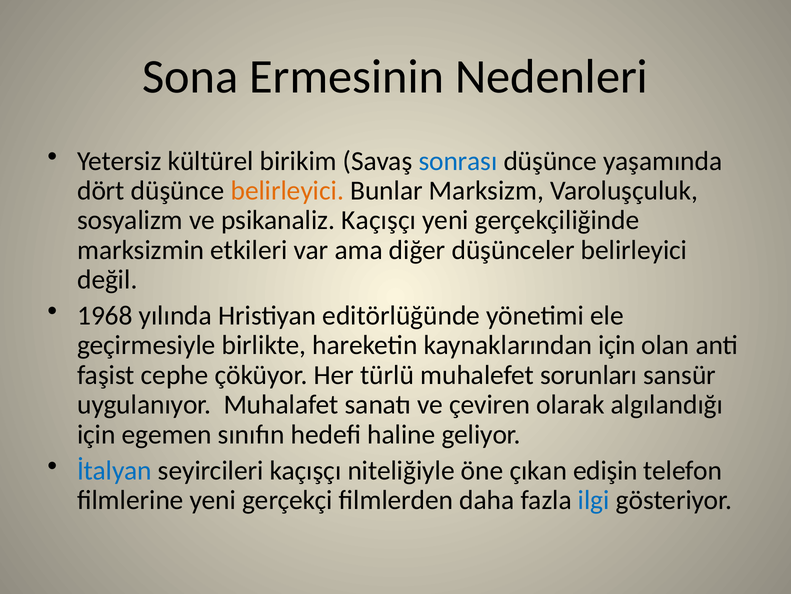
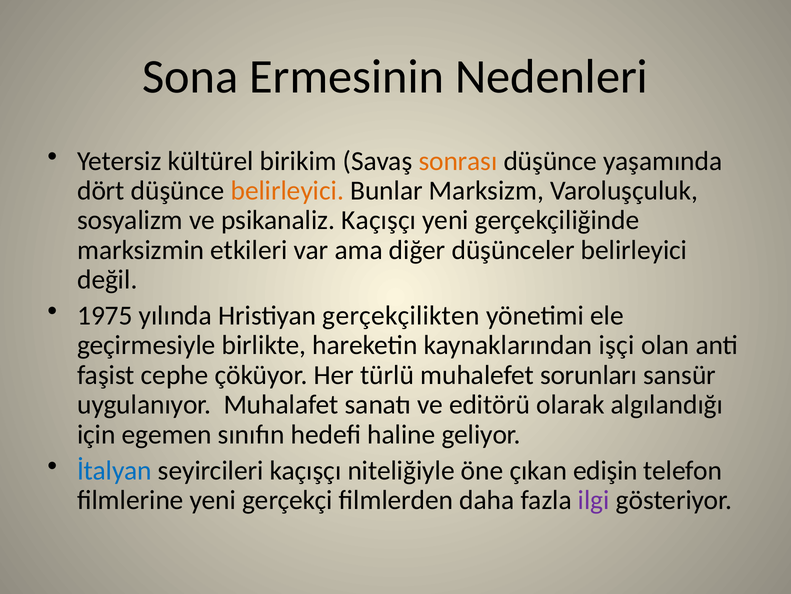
sonrası colour: blue -> orange (458, 161)
1968: 1968 -> 1975 (105, 315)
editörlüğünde: editörlüğünde -> gerçekçilikten (401, 315)
kaynaklarından için: için -> işçi (617, 345)
çeviren: çeviren -> editörü (490, 404)
ilgi colour: blue -> purple (594, 500)
